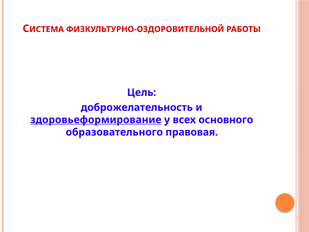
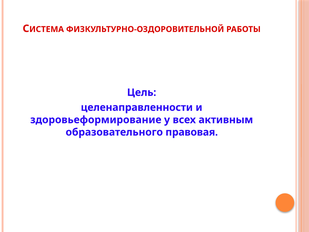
доброжелательность: доброжелательность -> целенаправленности (137, 107)
здоровьеформирование underline: present -> none (96, 120)
основного: основного -> активным (226, 120)
